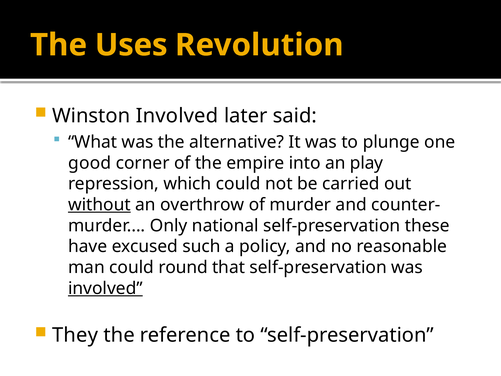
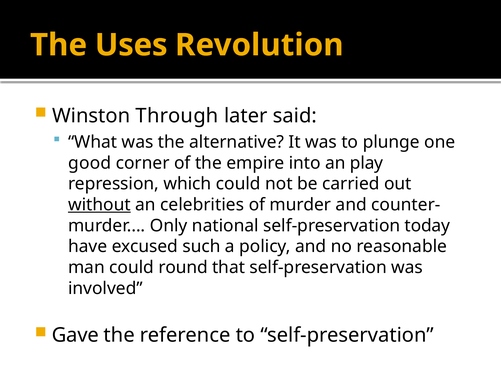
Winston Involved: Involved -> Through (177, 116)
overthrow: overthrow -> celebrities (202, 205)
these: these -> today (427, 226)
involved underline: present -> none (105, 288)
They: They -> Gave (75, 335)
